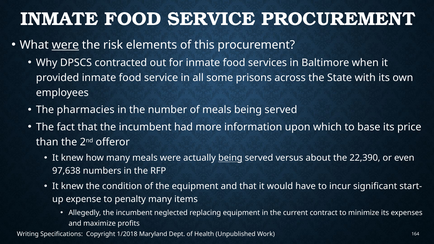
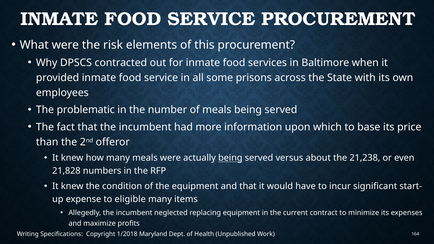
were underline: present -> none (65, 45)
pharmacies: pharmacies -> problematic (86, 110)
22,390: 22,390 -> 21,238 (365, 158)
97,638: 97,638 -> 21,828 (66, 171)
penalty: penalty -> eligible (130, 199)
